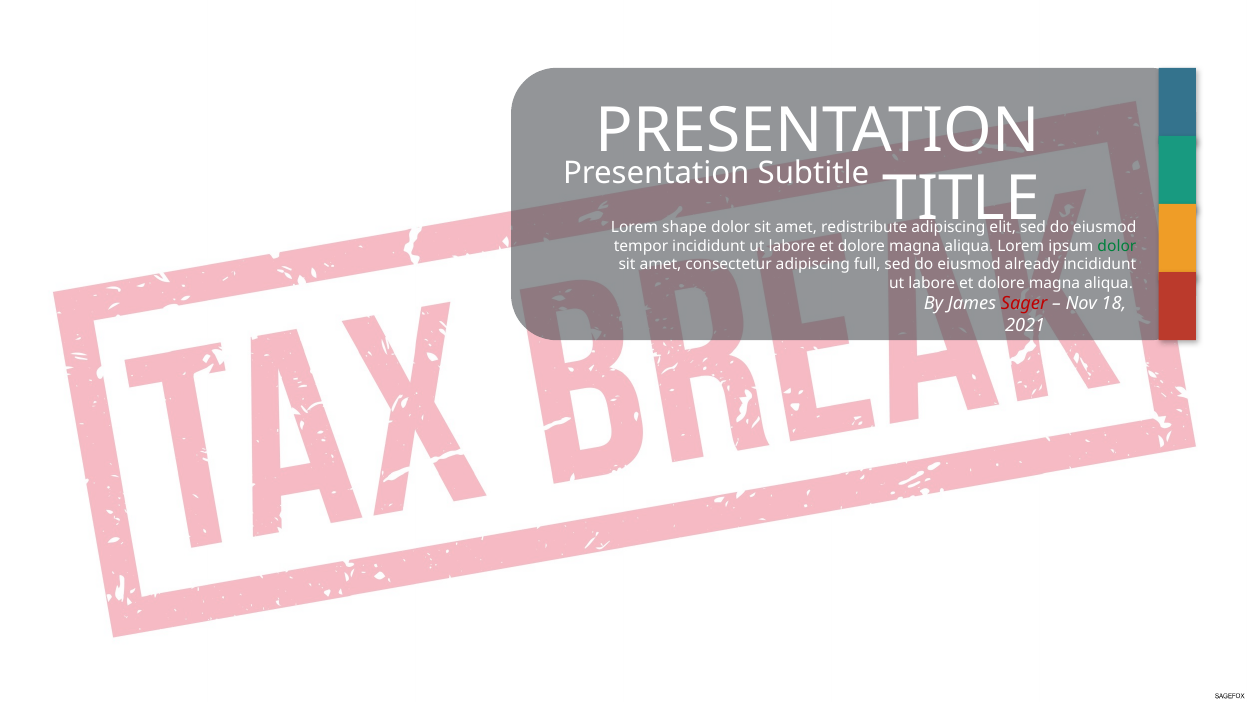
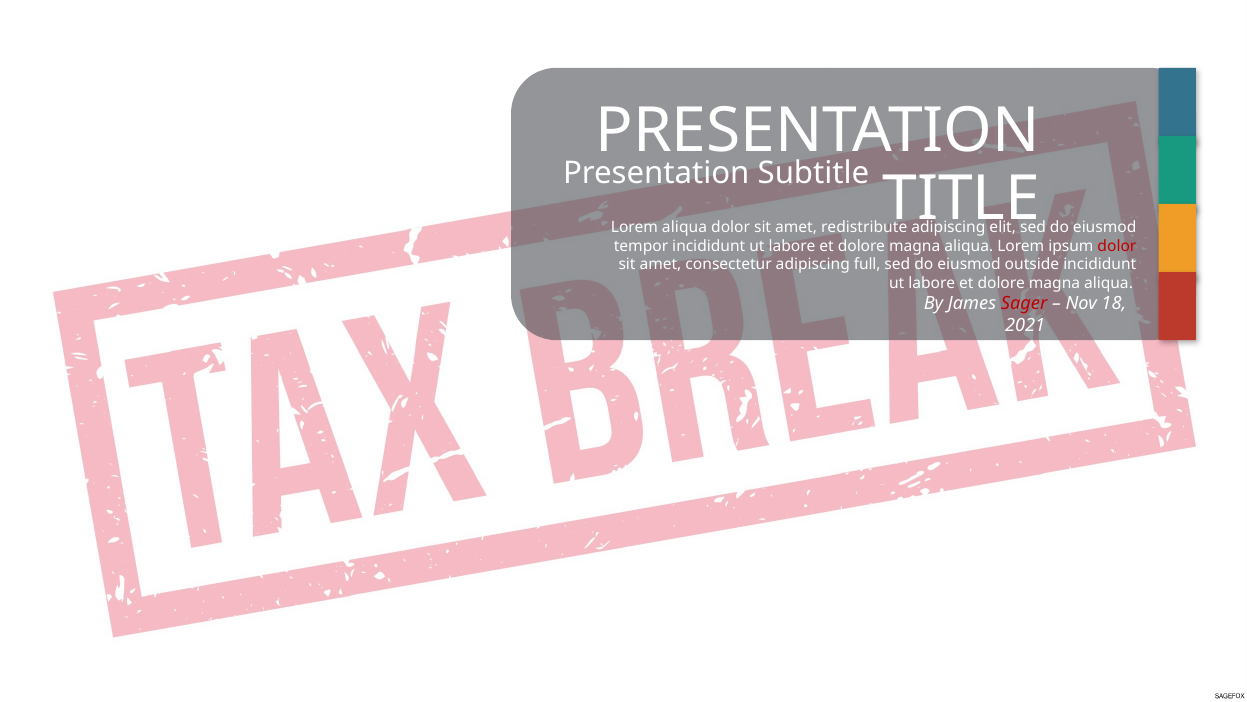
Lorem shape: shape -> aliqua (685, 227)
dolor colour: green -> red (1117, 246)
already: already -> outside (1032, 265)
